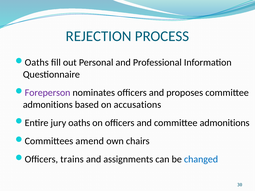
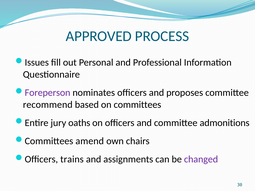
REJECTION: REJECTION -> APPROVED (99, 36)
Oaths: Oaths -> Issues (37, 63)
admonitions: admonitions -> recommend (48, 105)
on accusations: accusations -> committees (137, 105)
changed colour: blue -> purple (201, 160)
